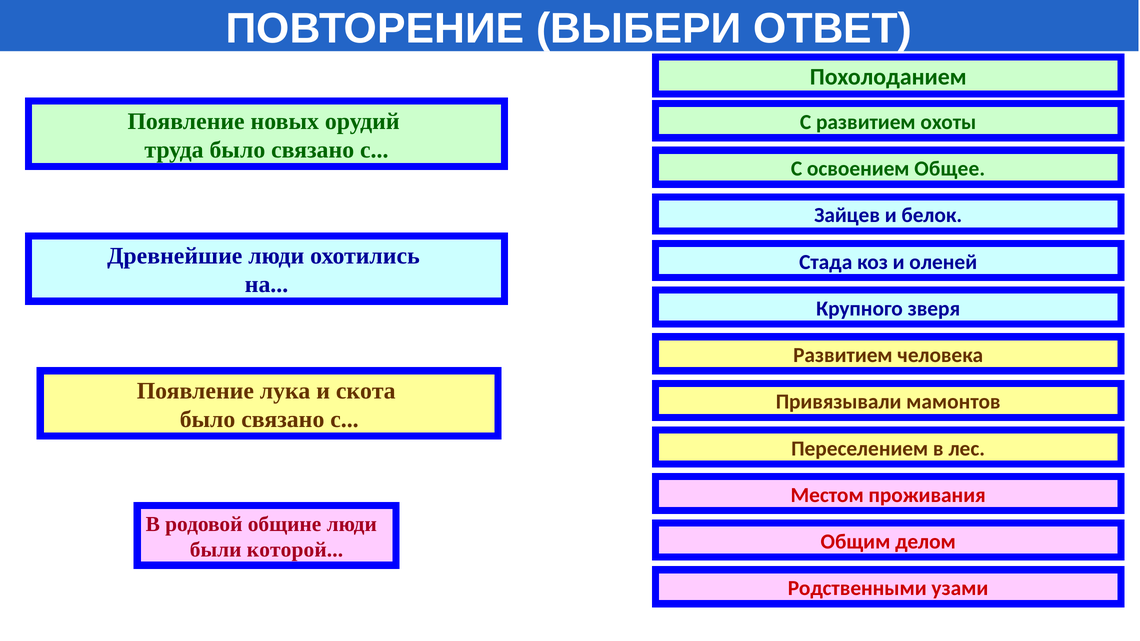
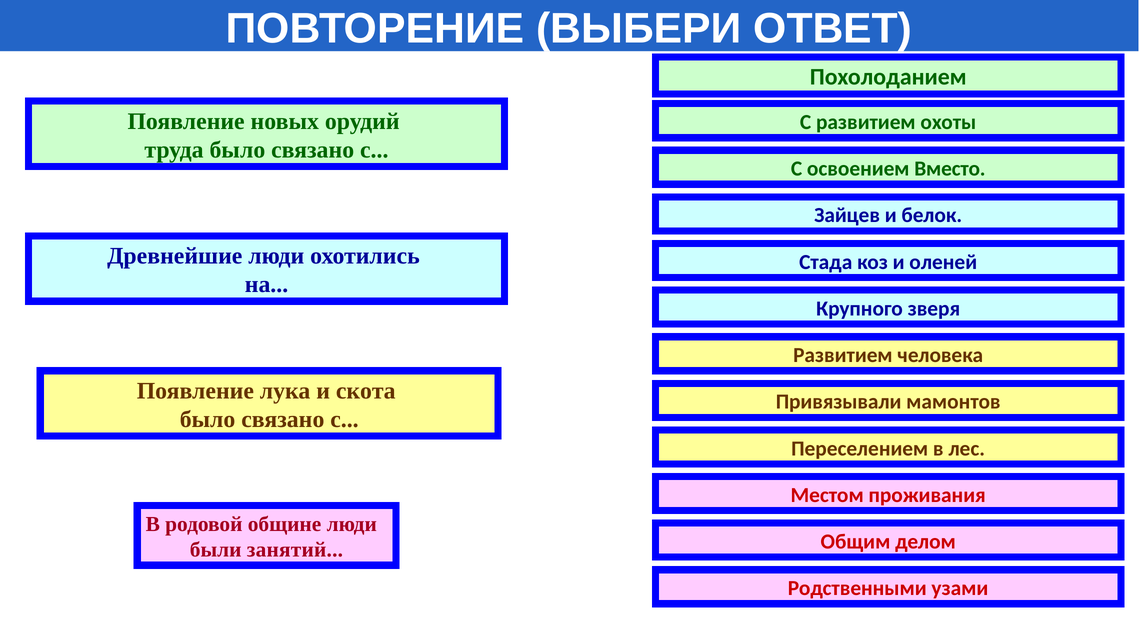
Общее: Общее -> Вместо (950, 169)
которой: которой -> занятий (295, 550)
